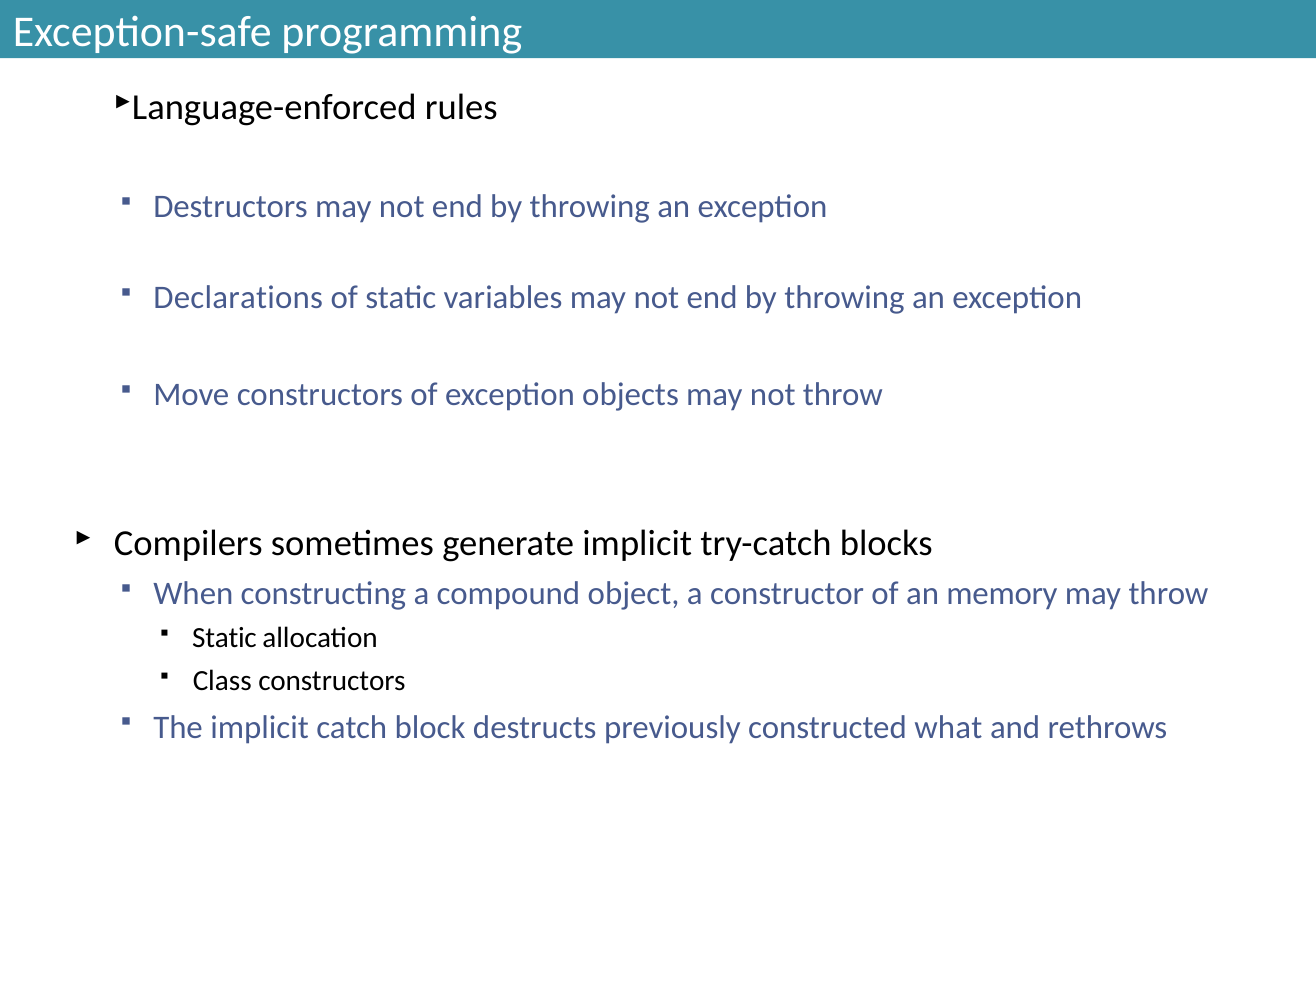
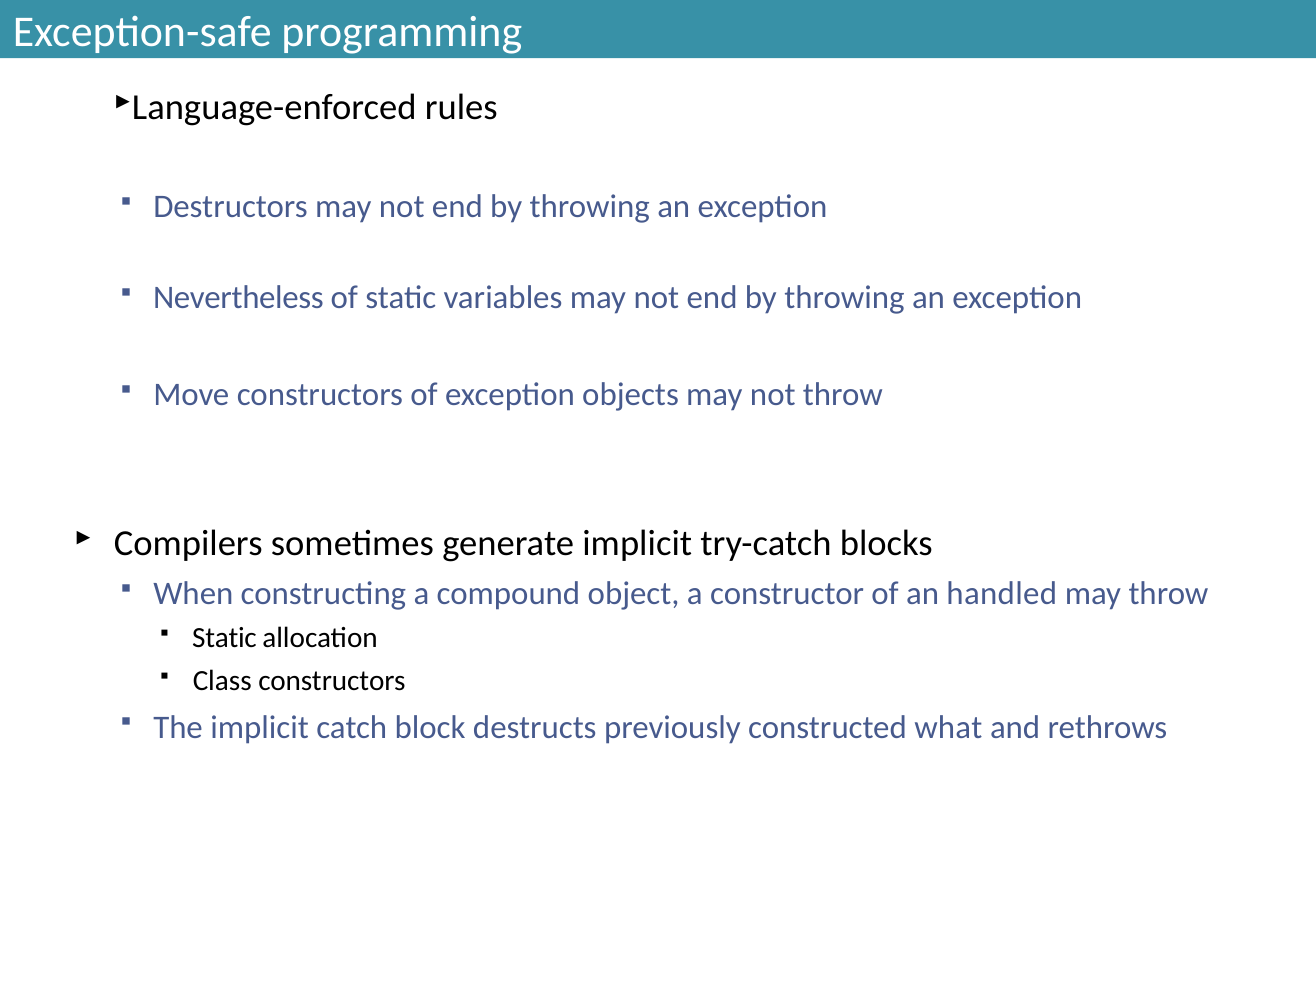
Declarations: Declarations -> Nevertheless (238, 298)
memory: memory -> handled (1002, 594)
